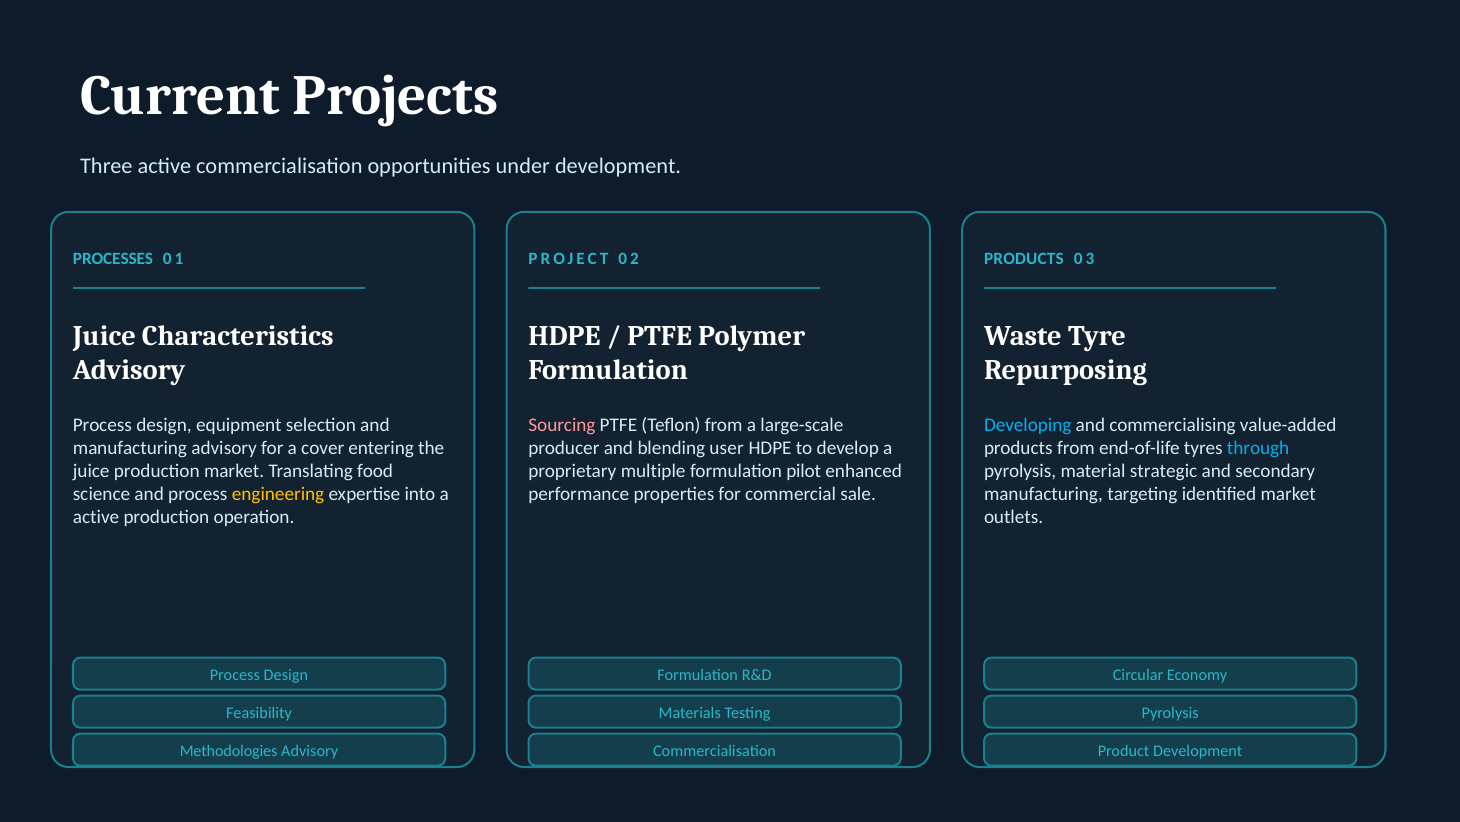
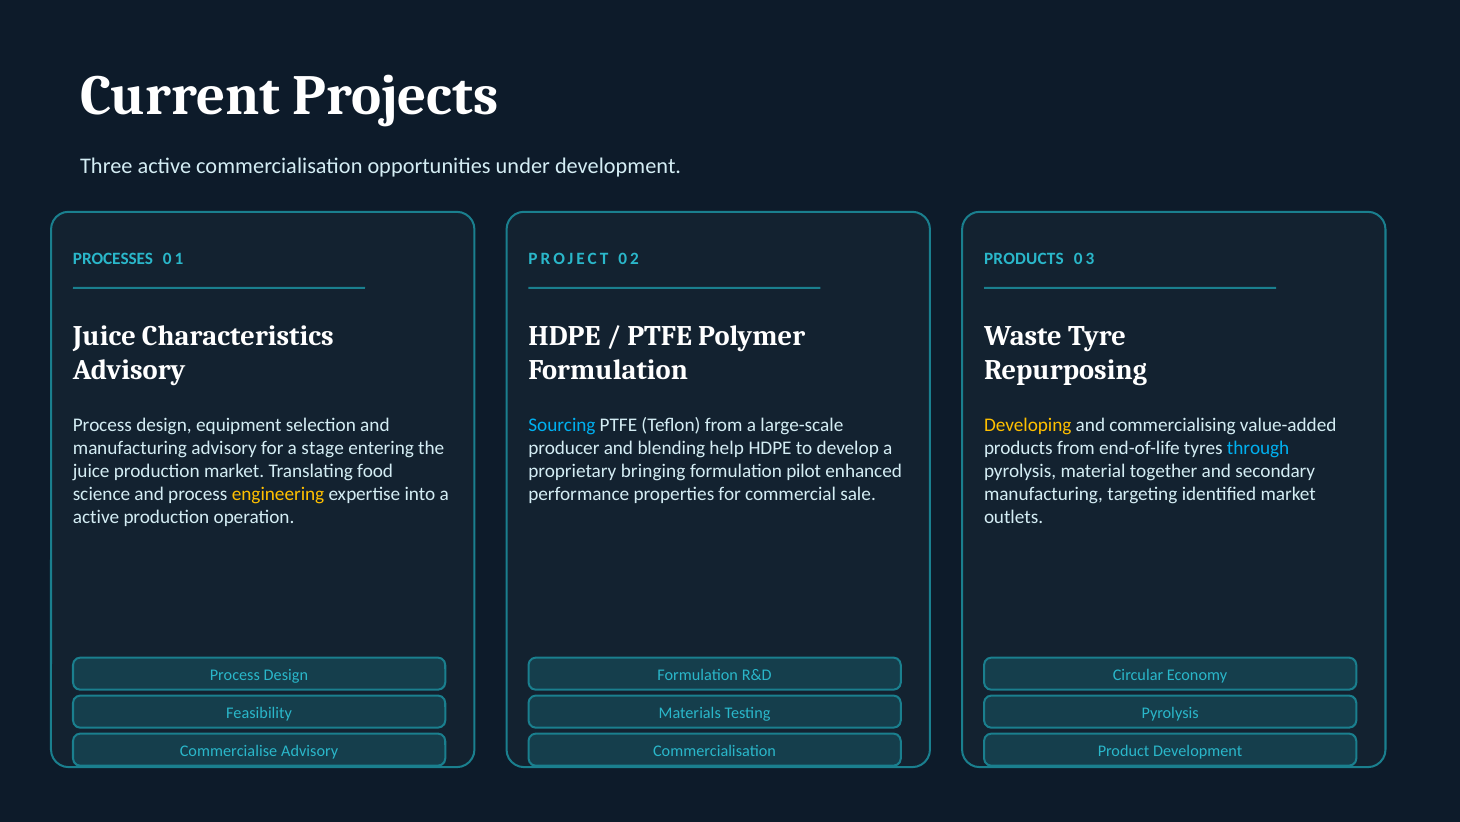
Sourcing colour: pink -> light blue (562, 425)
Developing colour: light blue -> yellow (1028, 425)
cover: cover -> stage (323, 448)
user: user -> help (727, 448)
multiple: multiple -> bringing (653, 471)
strategic: strategic -> together (1164, 471)
Methodologies: Methodologies -> Commercialise (229, 750)
